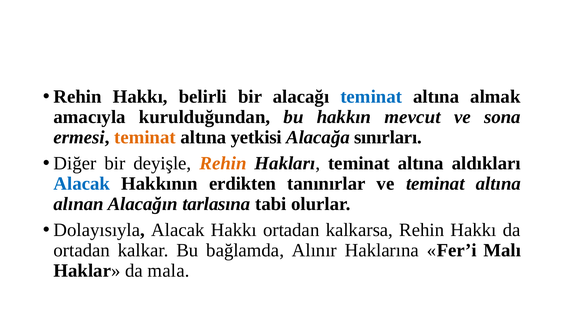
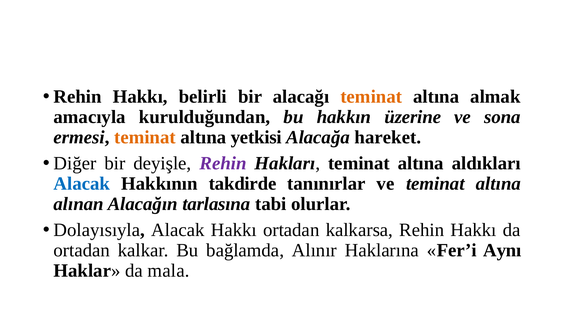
teminat colour: blue -> orange (371, 97)
mevcut: mevcut -> üzerine (413, 117)
sınırları: sınırları -> hareket (388, 137)
Rehin colour: orange -> purple (223, 163)
erdikten: erdikten -> takdirde (243, 184)
Malı: Malı -> Aynı (502, 251)
